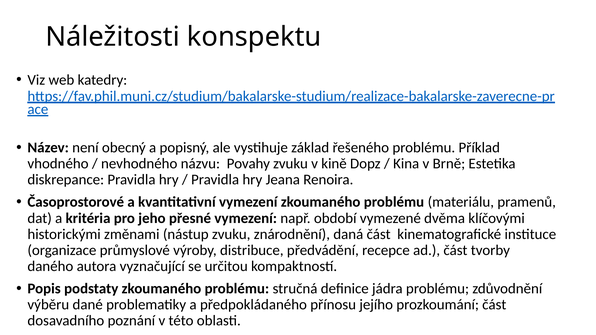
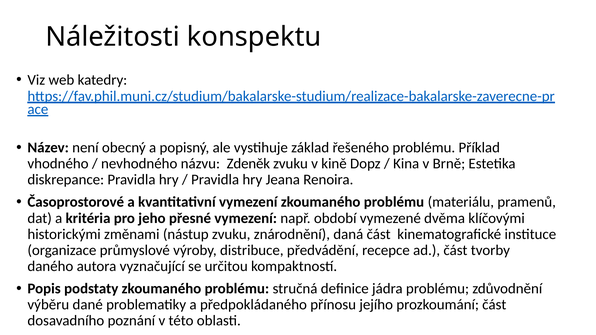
Povahy: Povahy -> Zdeněk (248, 164)
